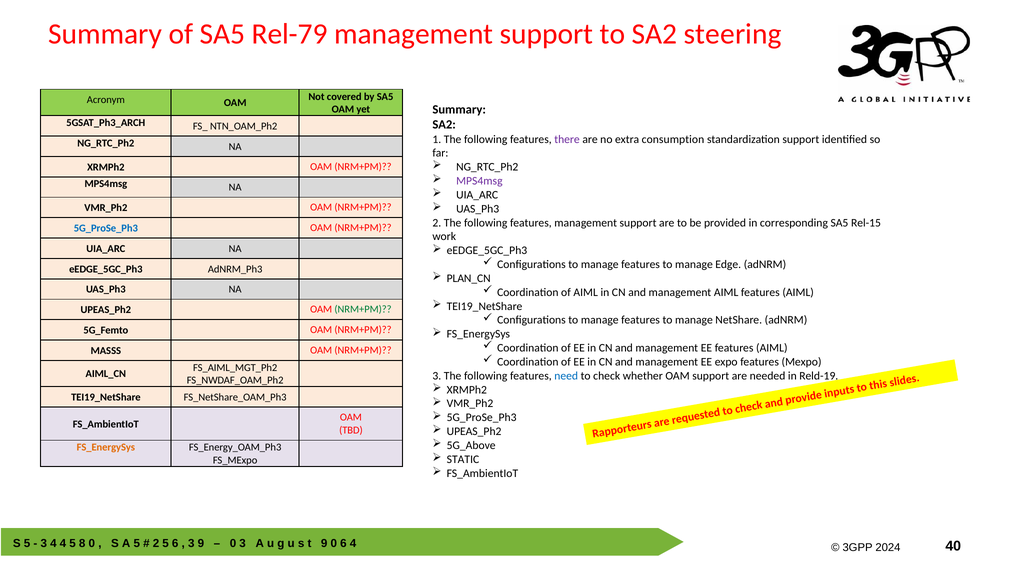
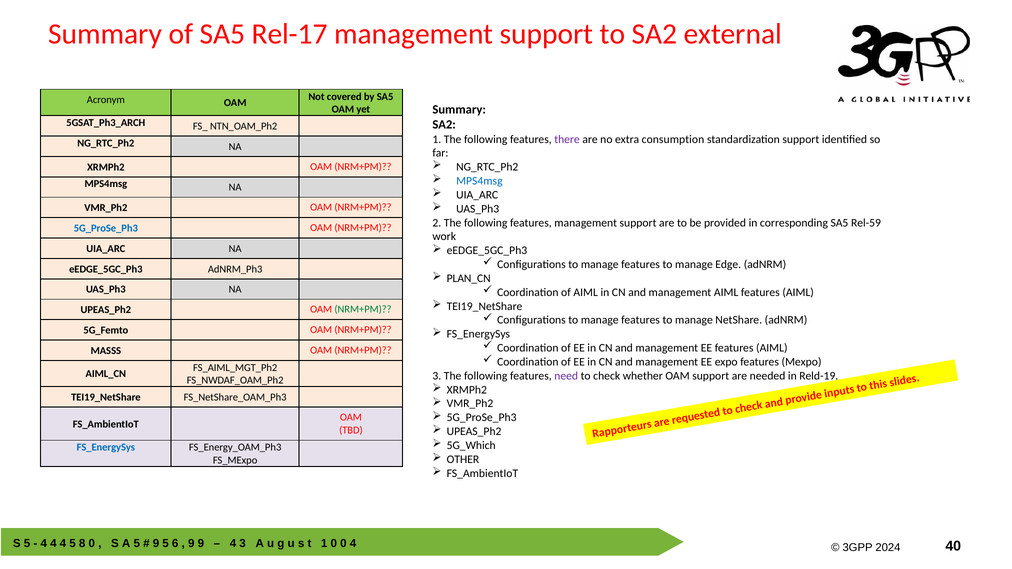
Rel-79: Rel-79 -> Rel-17 (290, 34)
steering: steering -> external (733, 34)
MPS4msg colour: purple -> blue (479, 181)
Rel-15: Rel-15 -> Rel-59 (866, 223)
need colour: blue -> purple (566, 376)
5G_Above: 5G_Above -> 5G_Which (471, 446)
FS_EnergySys colour: orange -> blue (106, 448)
STATIC: STATIC -> OTHER (463, 460)
3: 3 -> 4 (44, 544)
2: 2 -> 9 (156, 544)
3: 3 -> 9 (191, 544)
0: 0 -> 4 (233, 544)
9: 9 -> 1 (324, 544)
6: 6 -> 0 (343, 544)
